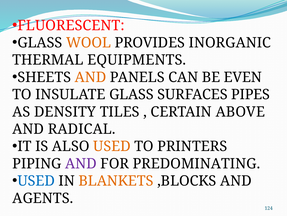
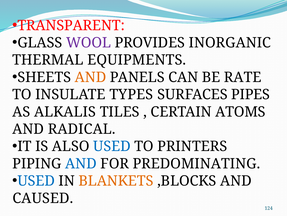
FLUORESCENT: FLUORESCENT -> TRANSPARENT (71, 25)
WOOL colour: orange -> purple (89, 43)
EVEN: EVEN -> RATE (243, 77)
INSULATE GLASS: GLASS -> TYPES (131, 94)
DENSITY: DENSITY -> ALKALIS (65, 111)
ABOVE: ABOVE -> ATOMS (240, 111)
USED colour: orange -> blue (112, 146)
AND colour: purple -> blue (81, 163)
AGENTS: AGENTS -> CAUSED (43, 198)
